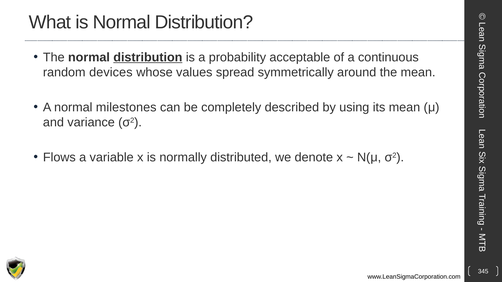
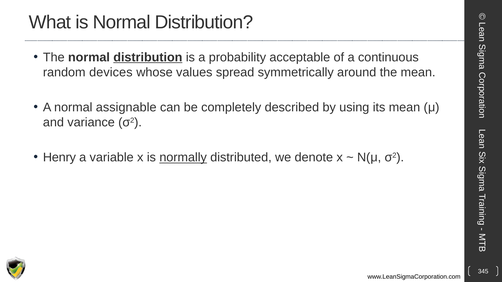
milestones: milestones -> assignable (126, 108)
Flows: Flows -> Henry (59, 158)
normally underline: none -> present (183, 158)
